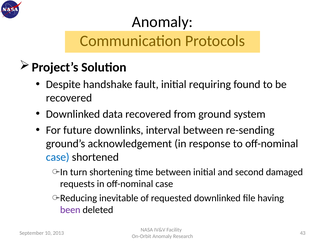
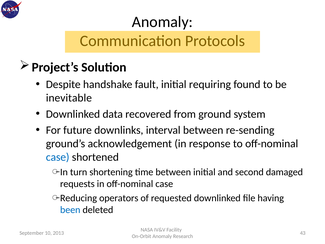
recovered: recovered -> inevitable (69, 98)
inevitable: inevitable -> operators (119, 198)
been colour: purple -> blue (70, 210)
